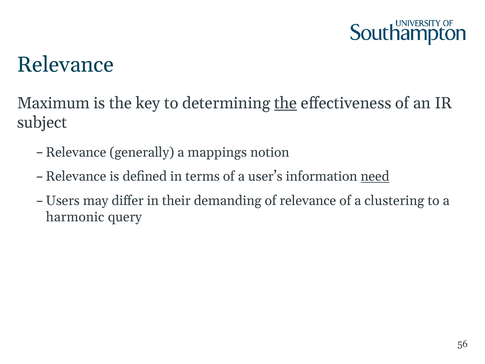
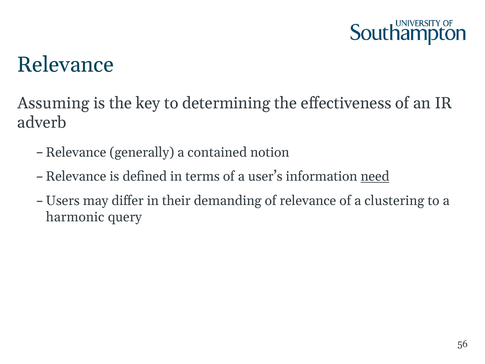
Maximum: Maximum -> Assuming (53, 103)
the underline: present -> none (286, 103)
subject: subject -> adverb (42, 122)
mappings: mappings -> contained (217, 152)
